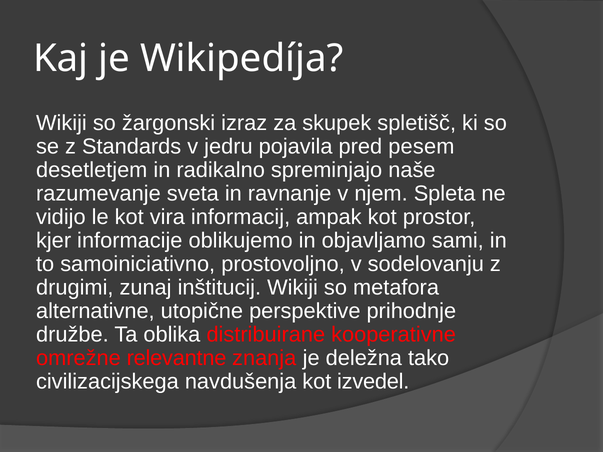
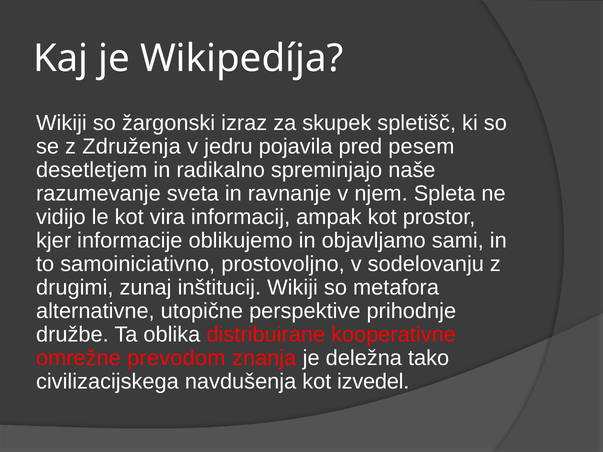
Standards: Standards -> Združenja (132, 147)
relevantne: relevantne -> prevodom (176, 358)
